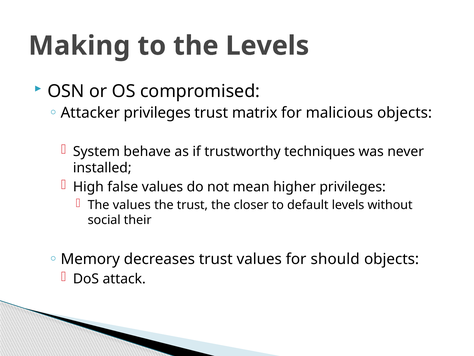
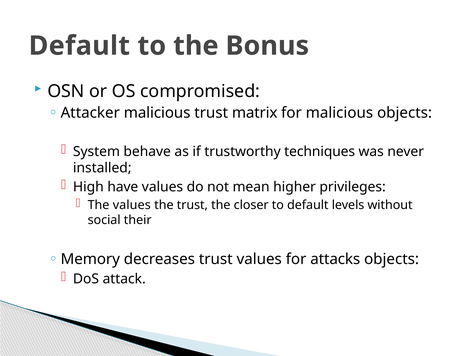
Making: Making -> Default (79, 46)
the Levels: Levels -> Bonus (267, 46)
Attacker privileges: privileges -> malicious (157, 113)
false: false -> have (123, 187)
should: should -> attacks (335, 259)
